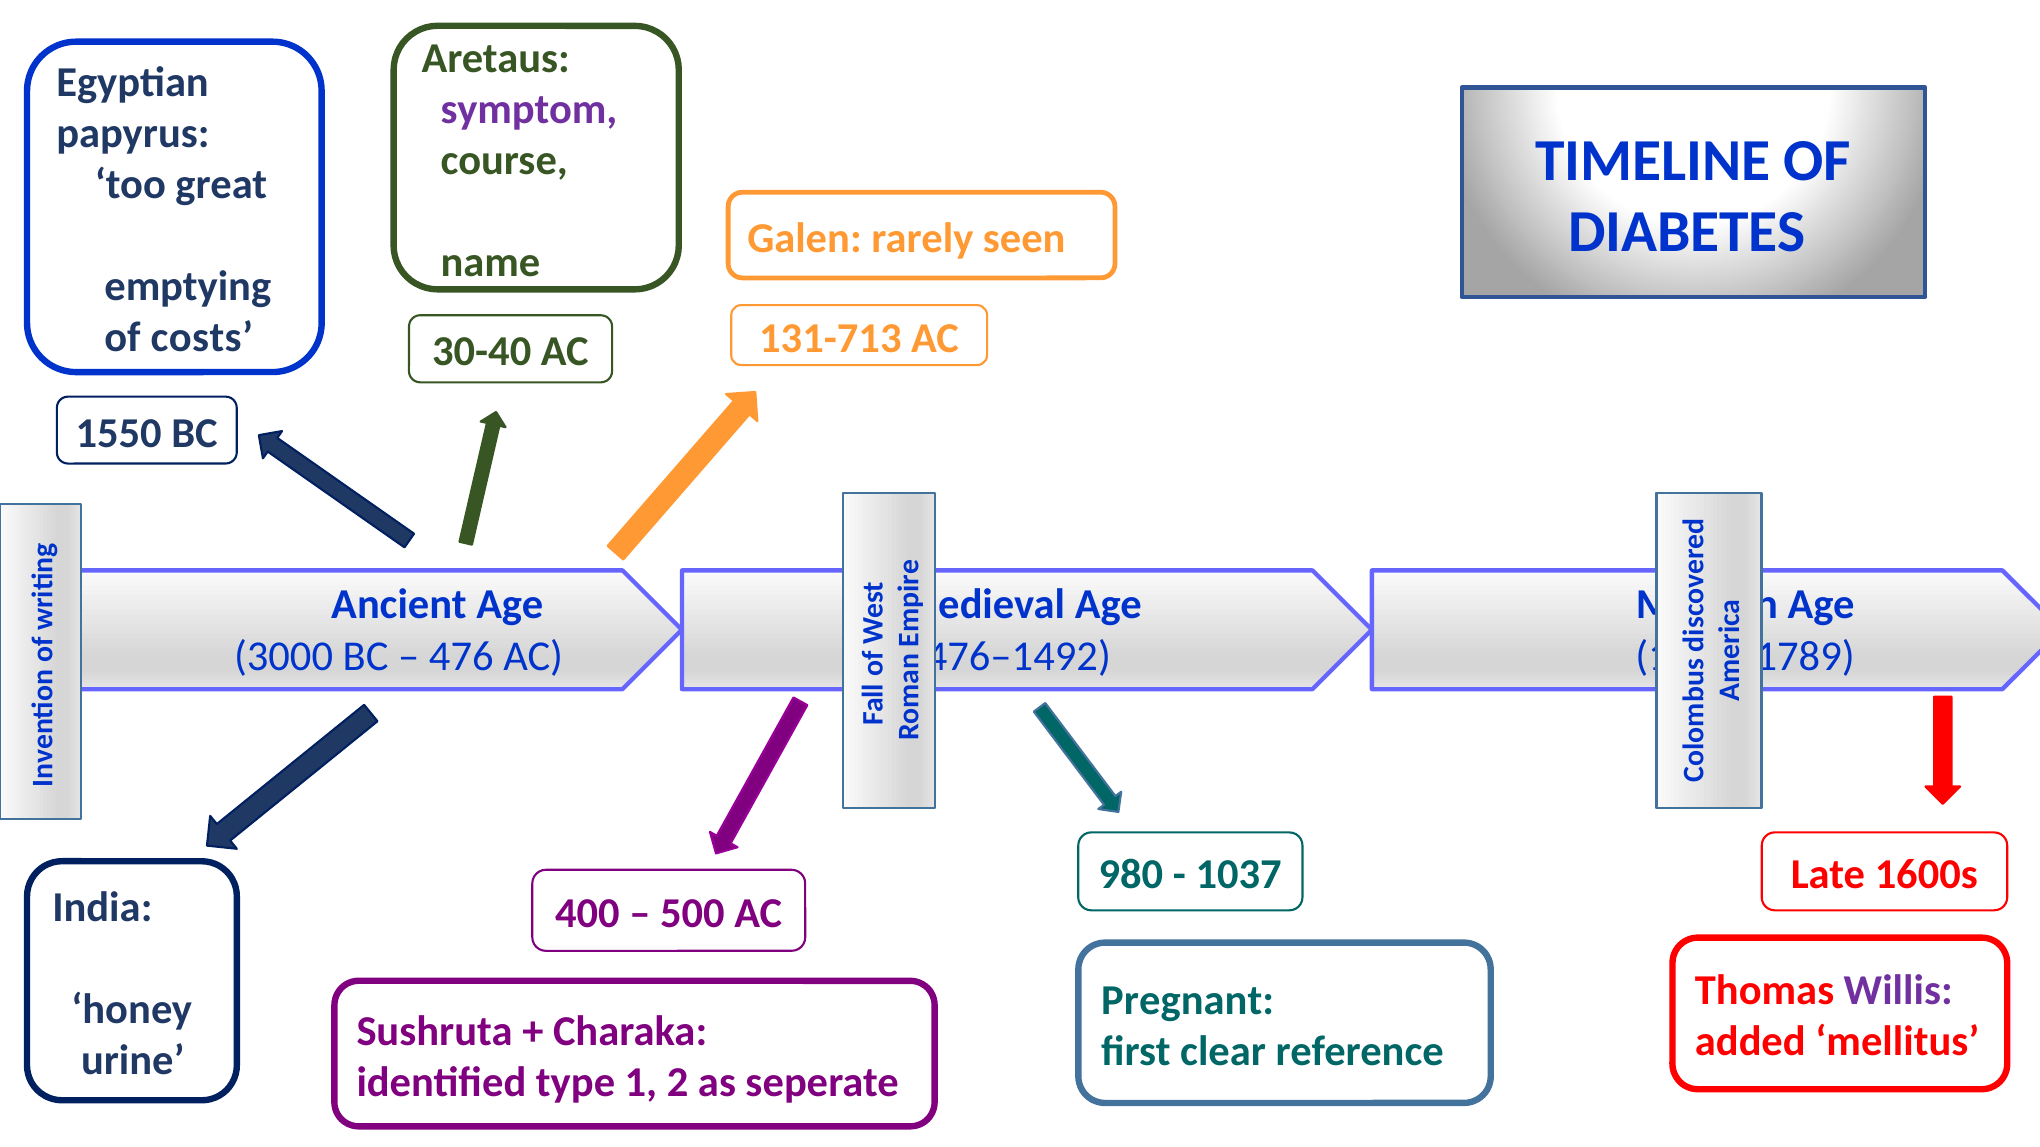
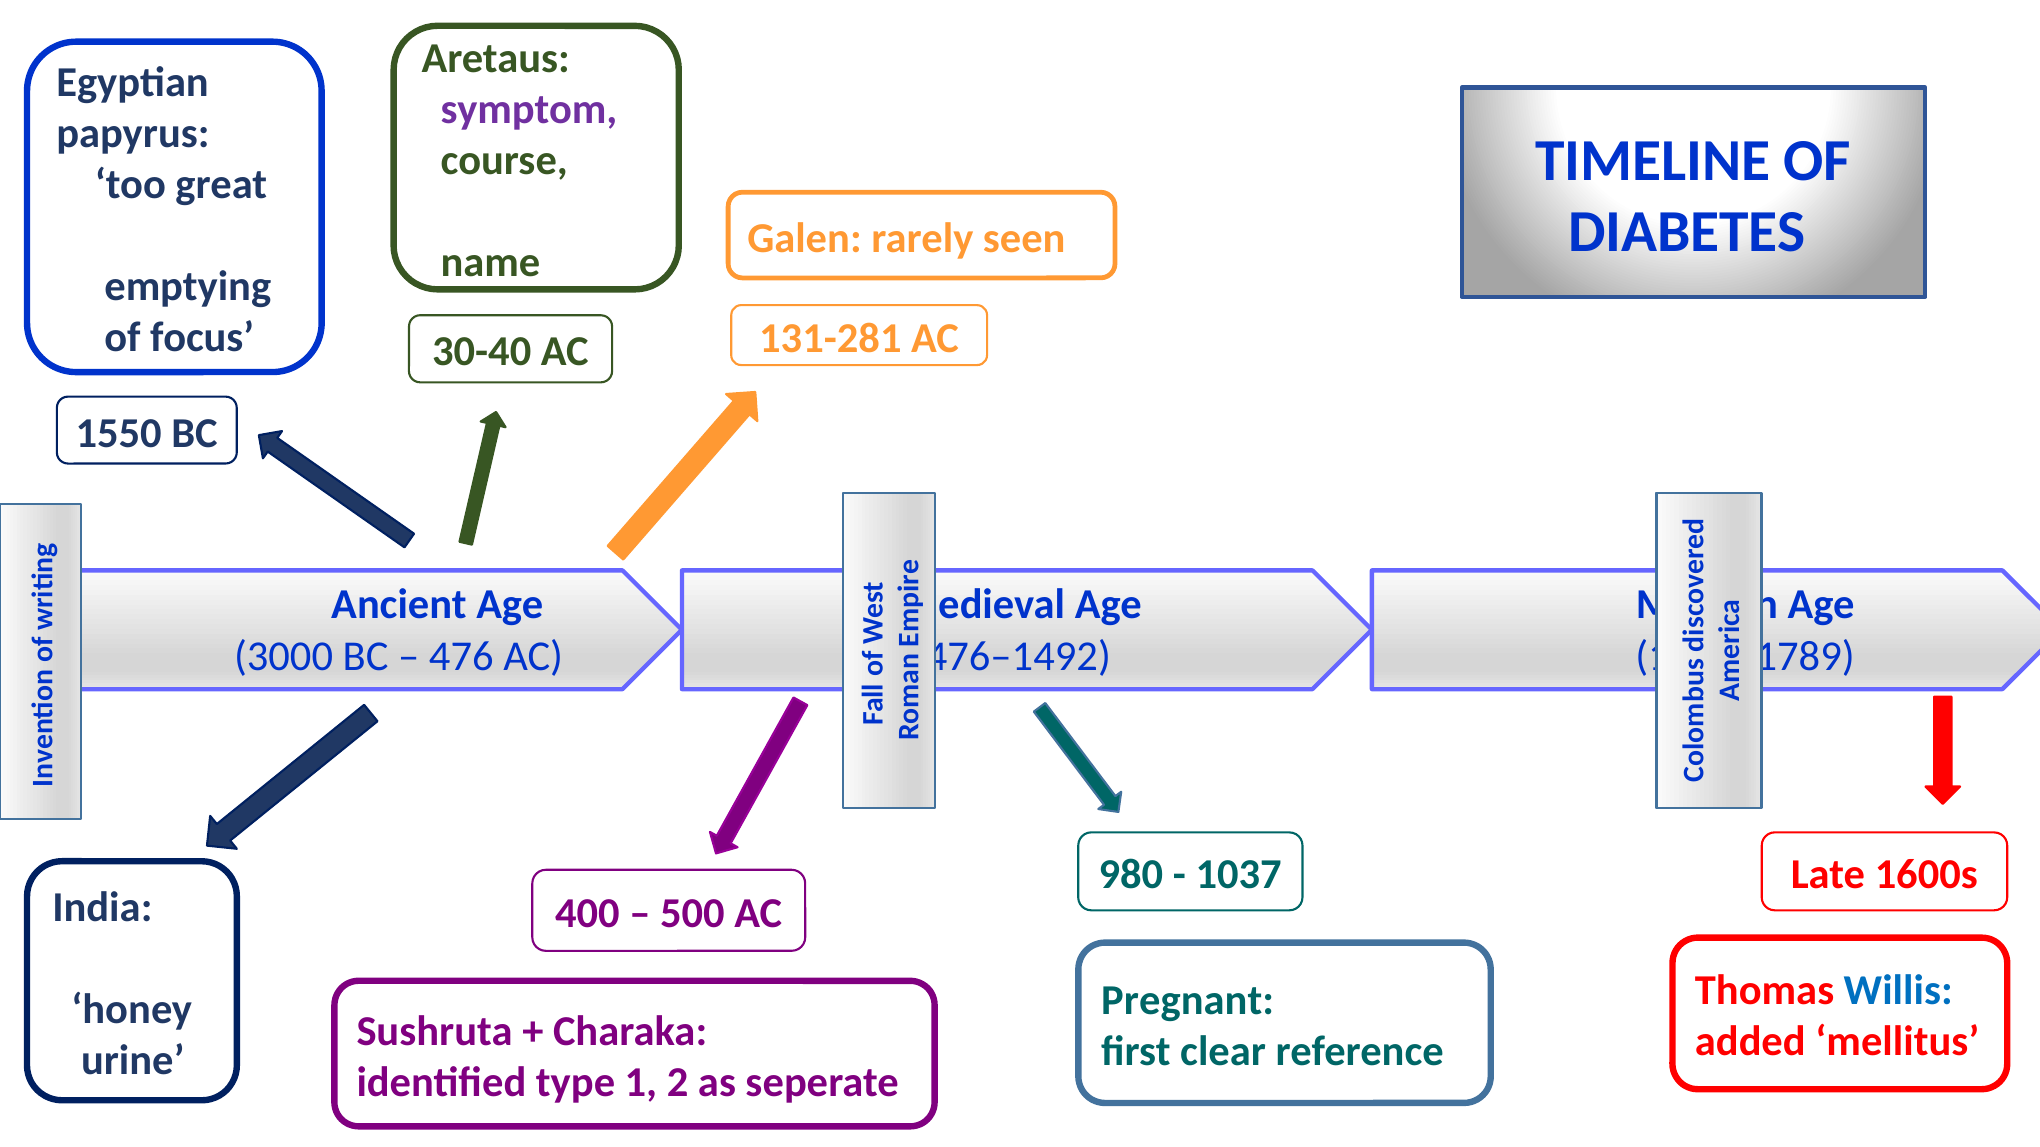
costs: costs -> focus (202, 337)
131-713: 131-713 -> 131-281 (830, 338)
Willis colour: purple -> blue (1898, 991)
